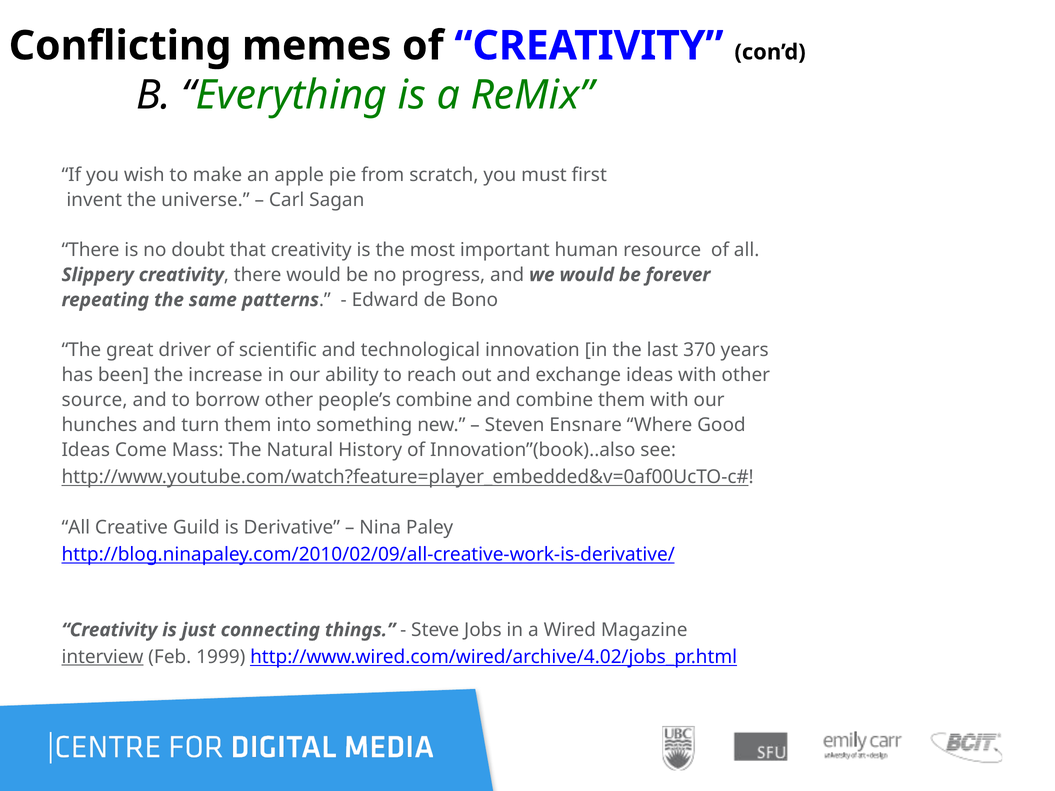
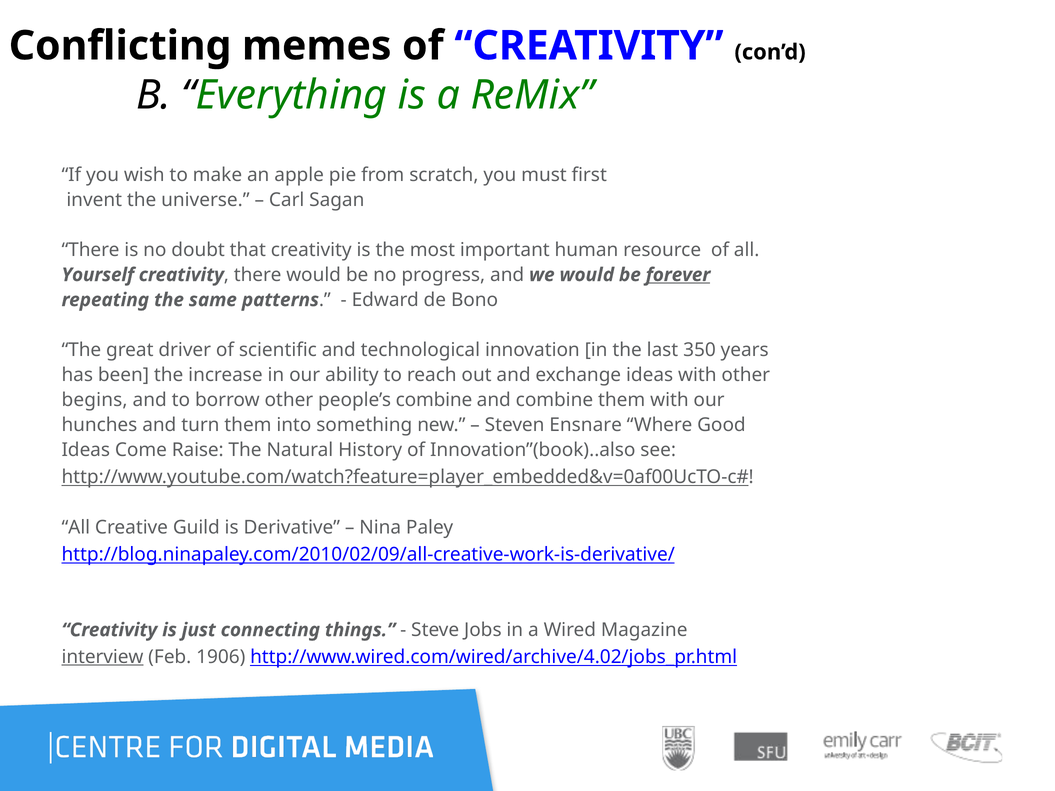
Slippery: Slippery -> Yourself (98, 275)
forever underline: none -> present (678, 275)
370: 370 -> 350 (699, 350)
source: source -> begins (95, 400)
Mass: Mass -> Raise (198, 450)
1999: 1999 -> 1906 (221, 657)
